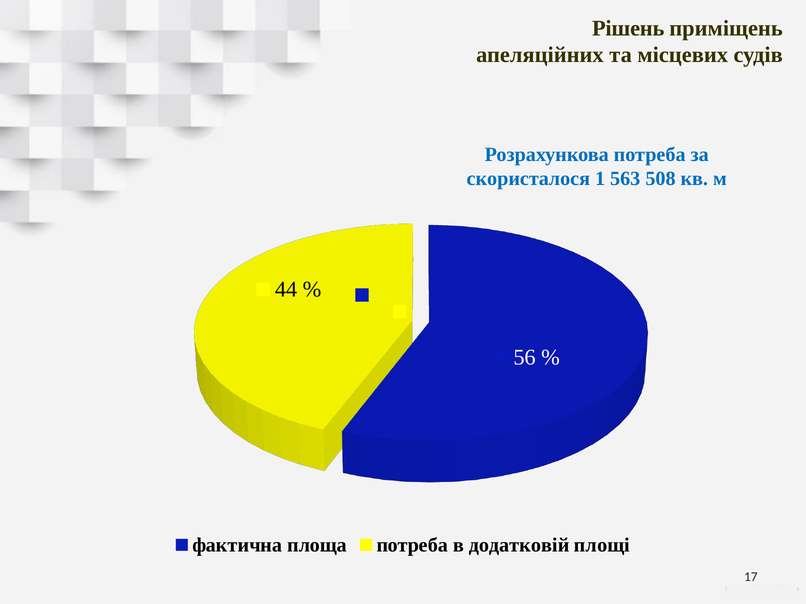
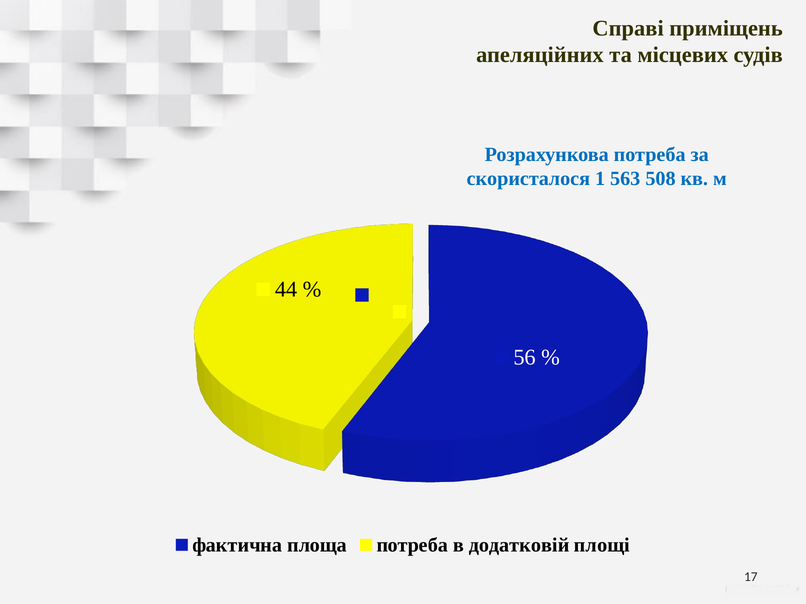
Рішень: Рішень -> Справі (628, 28)
